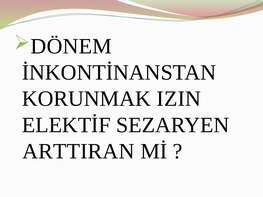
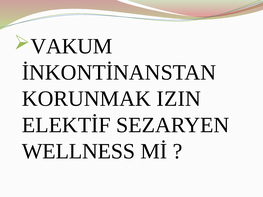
DÖNEM: DÖNEM -> VAKUM (71, 46)
ARTTIRAN: ARTTIRAN -> WELLNESS (79, 151)
